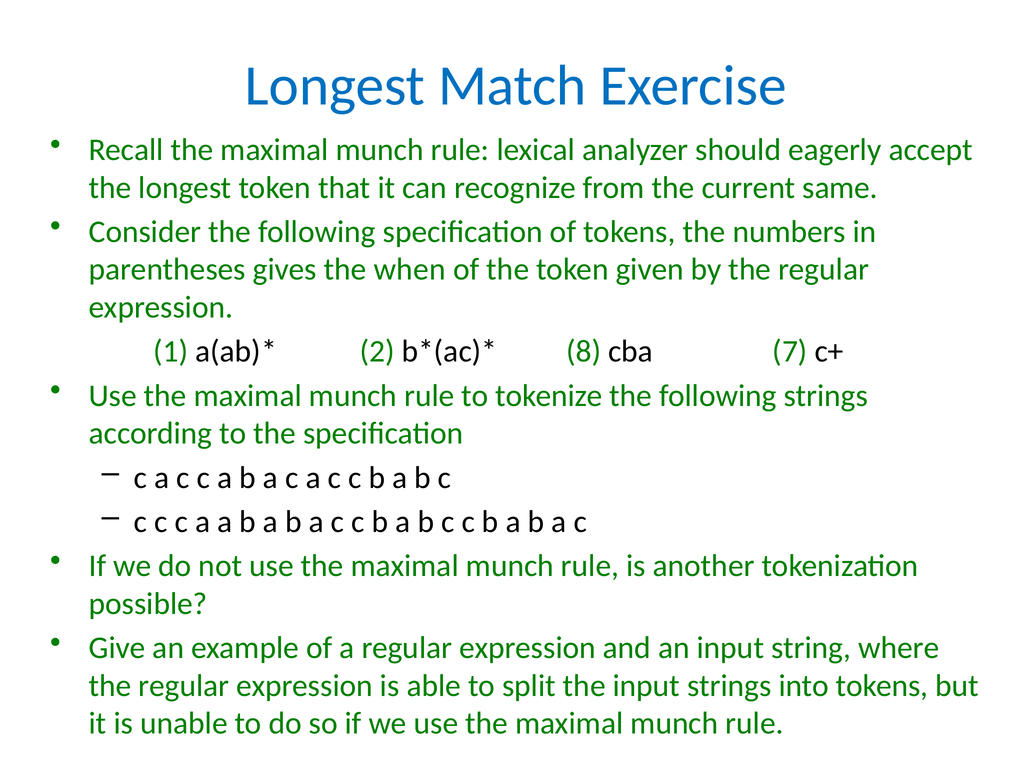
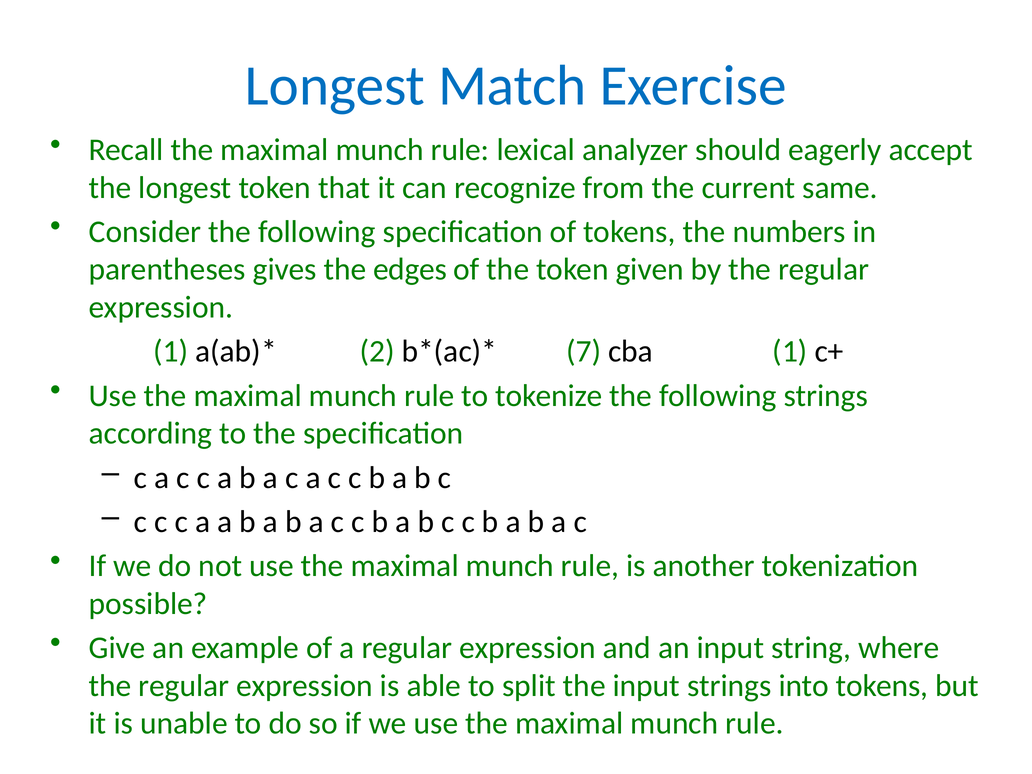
when: when -> edges (410, 270)
8: 8 -> 7 (584, 352)
cba 7: 7 -> 1 (790, 352)
